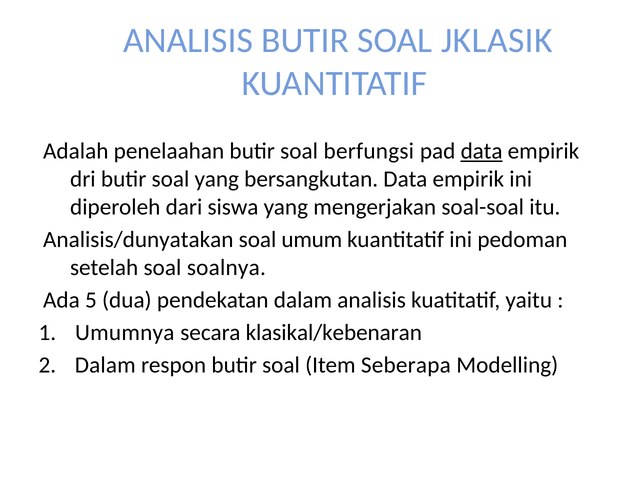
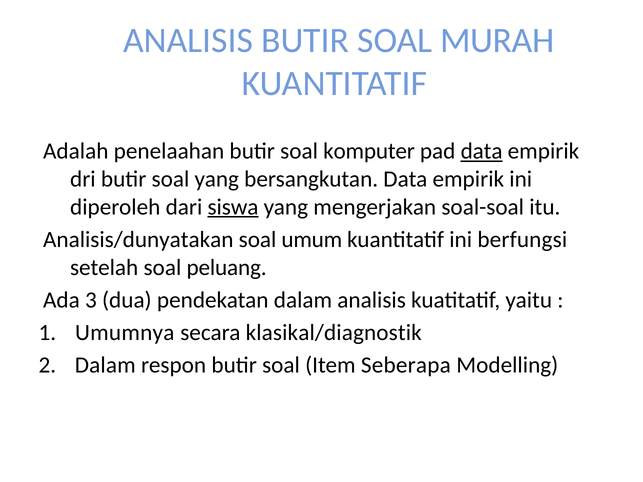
JKLASIK: JKLASIK -> MURAH (497, 41)
berfungsi: berfungsi -> komputer (369, 151)
siswa underline: none -> present (233, 207)
pedoman: pedoman -> berfungsi (522, 240)
soalnya: soalnya -> peluang (227, 268)
5: 5 -> 3 (91, 300)
klasikal/kebenaran: klasikal/kebenaran -> klasikal/diagnostik (334, 333)
